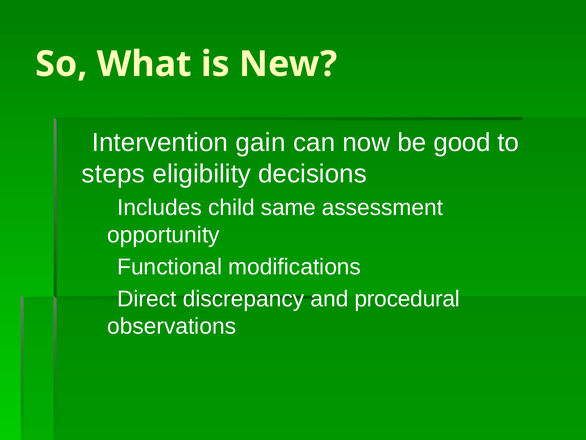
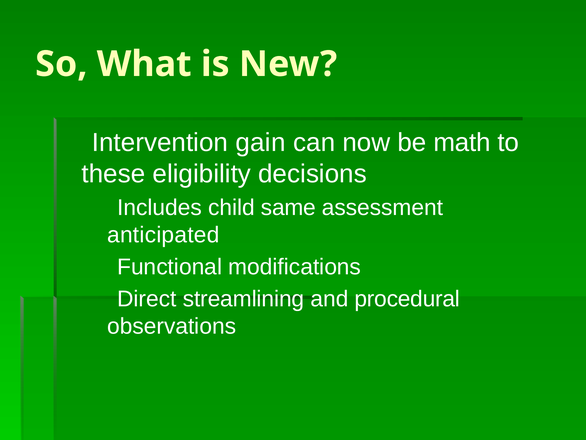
good: good -> math (462, 142)
steps: steps -> these (113, 174)
opportunity: opportunity -> anticipated (163, 235)
discrepancy: discrepancy -> streamlining (244, 299)
